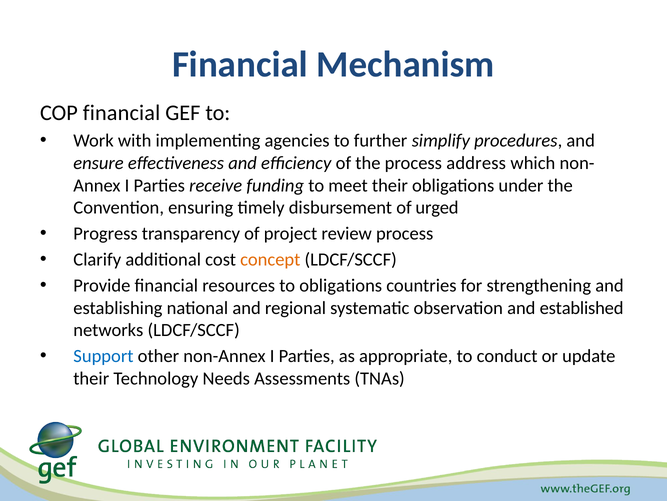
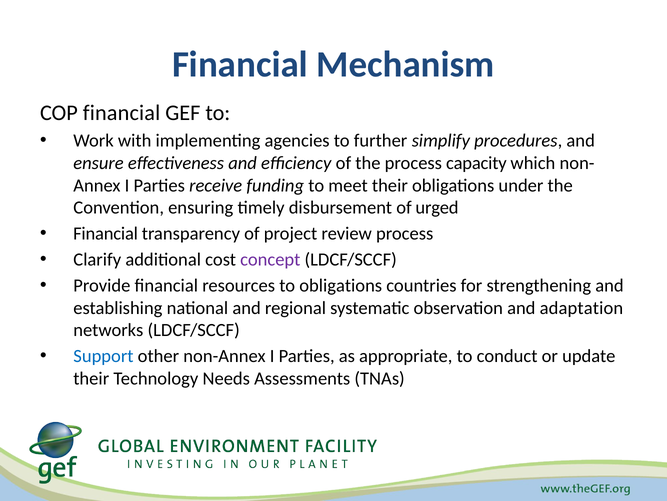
address: address -> capacity (476, 163)
Progress: Progress -> Financial (106, 233)
concept colour: orange -> purple (270, 259)
established: established -> adaptation (581, 307)
